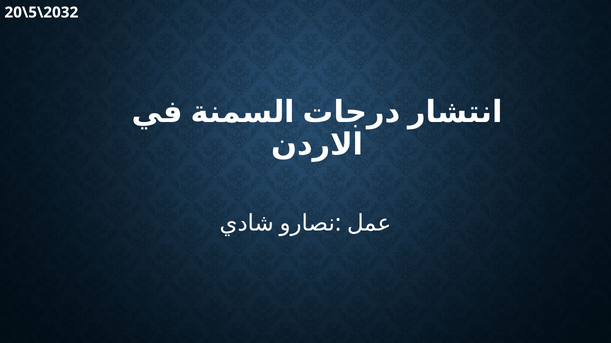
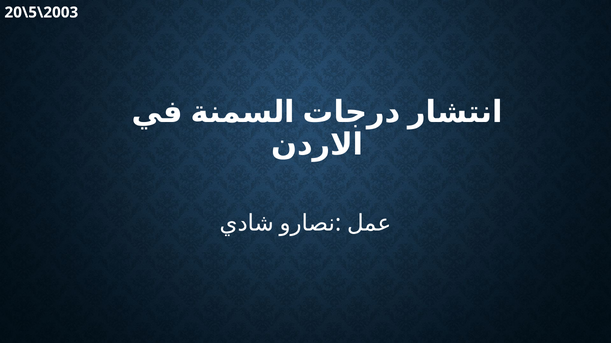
20\5\2032: 20\5\2032 -> 20\5\2003 (41, 12)
